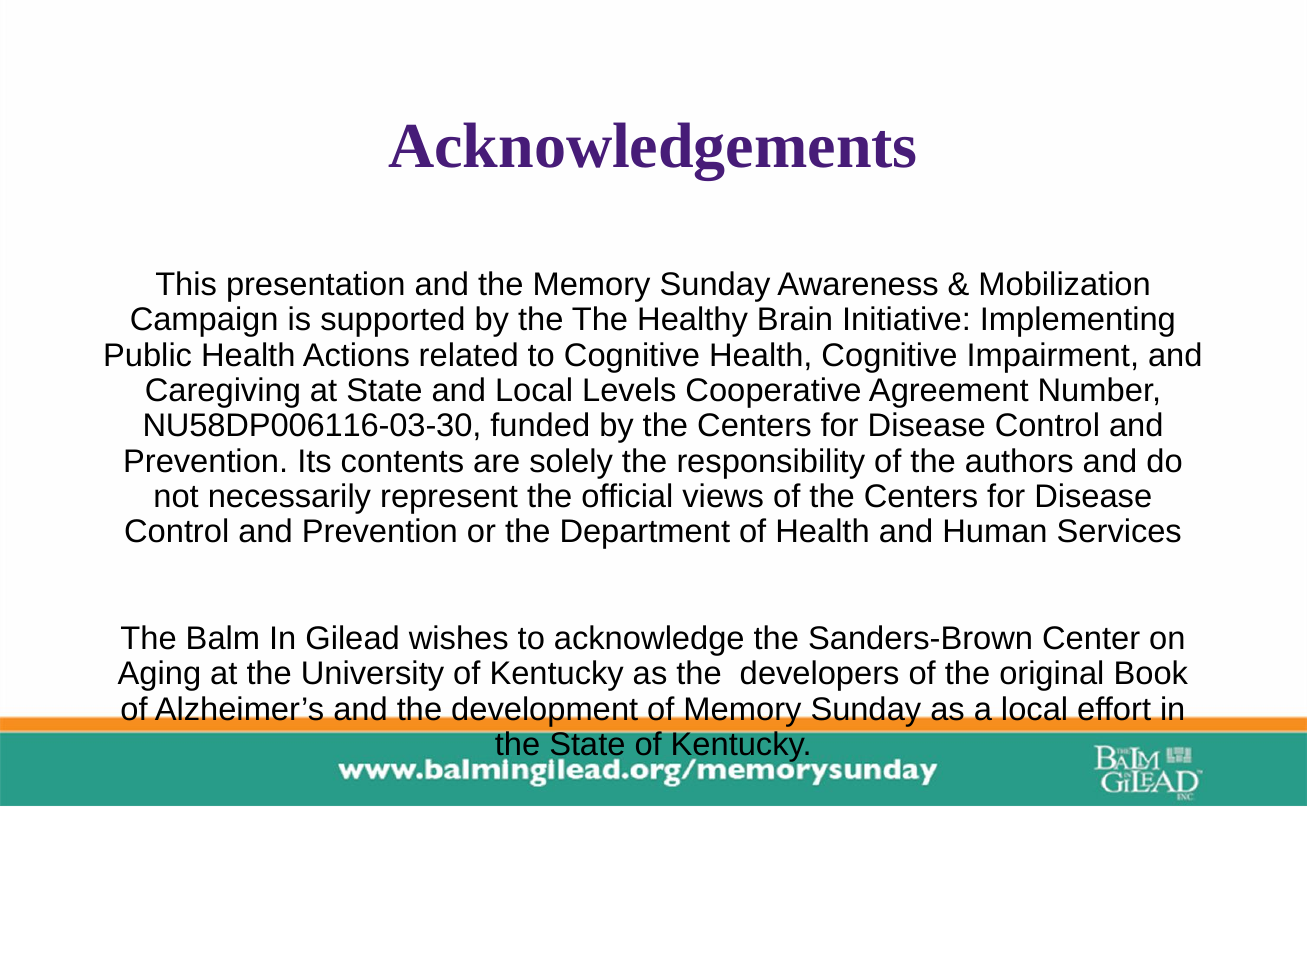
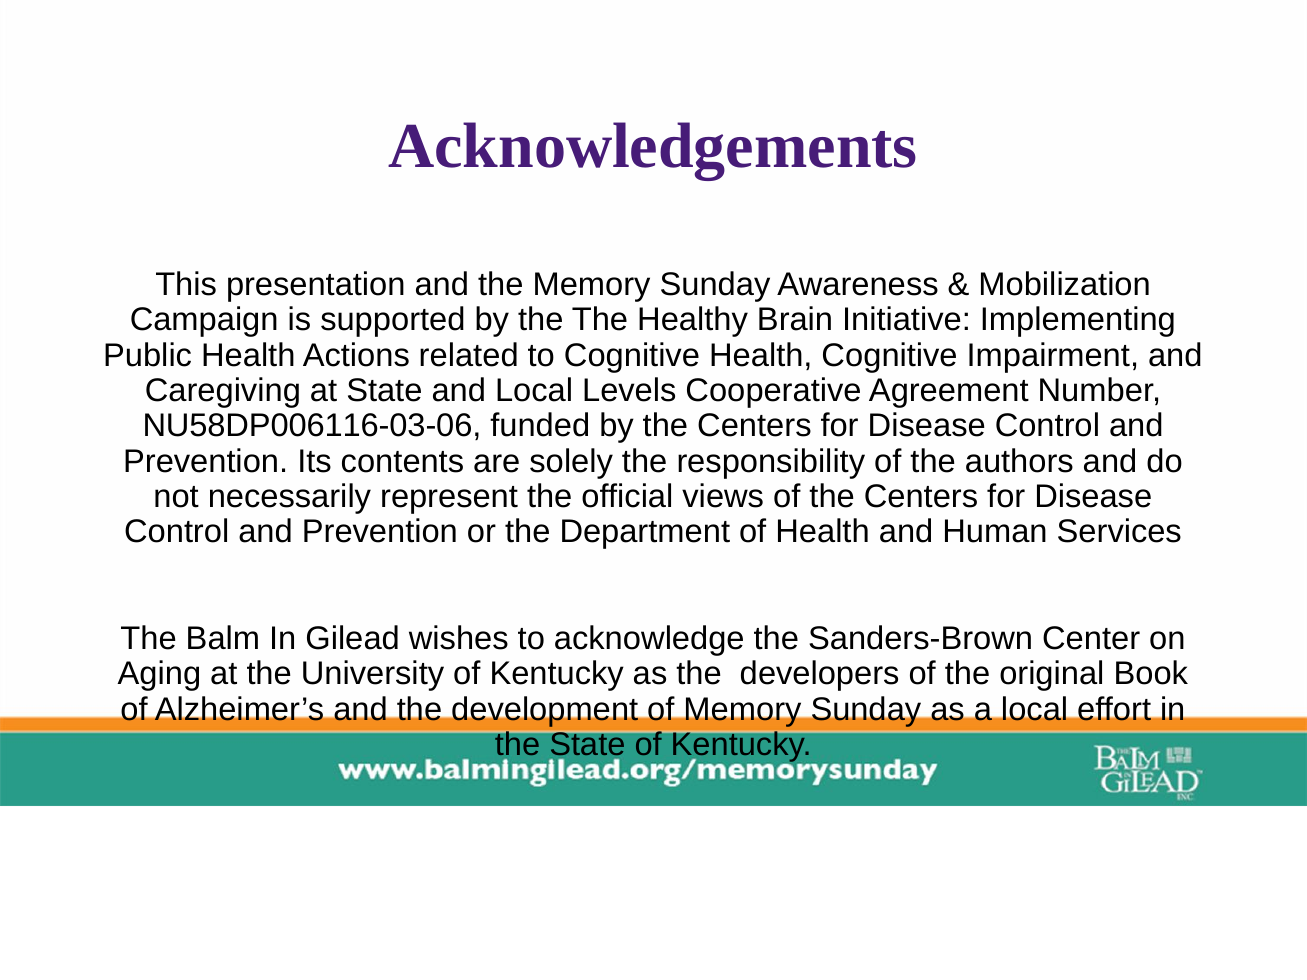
NU58DP006116-03-30: NU58DP006116-03-30 -> NU58DP006116-03-06 (312, 426)
